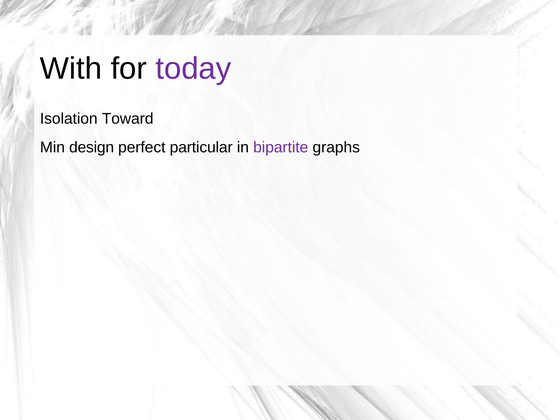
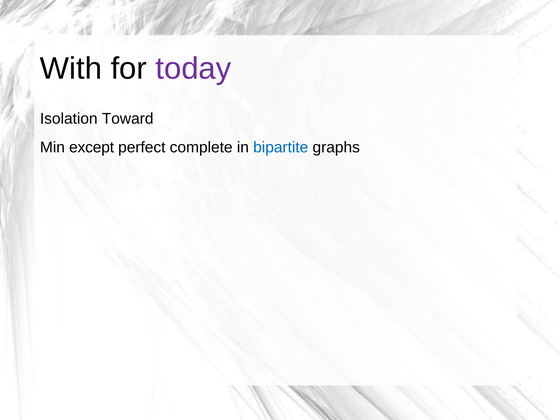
design: design -> except (92, 147)
particular: particular -> complete (201, 147)
bipartite colour: purple -> blue (281, 147)
